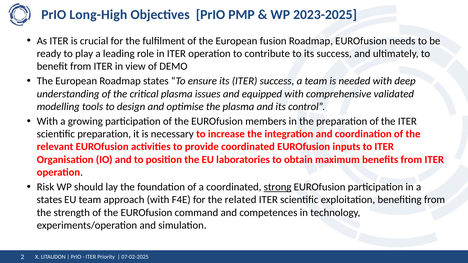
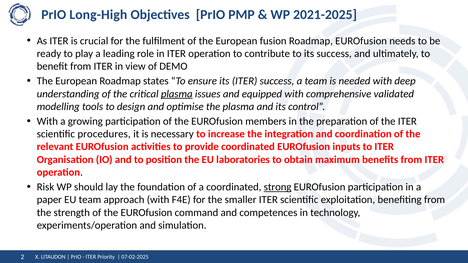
2023-2025: 2023-2025 -> 2021-2025 (325, 15)
plasma underline: none -> present (177, 94)
scientific preparation: preparation -> procedures (104, 134)
states: states -> paper (49, 200)
related: related -> smaller (241, 200)
